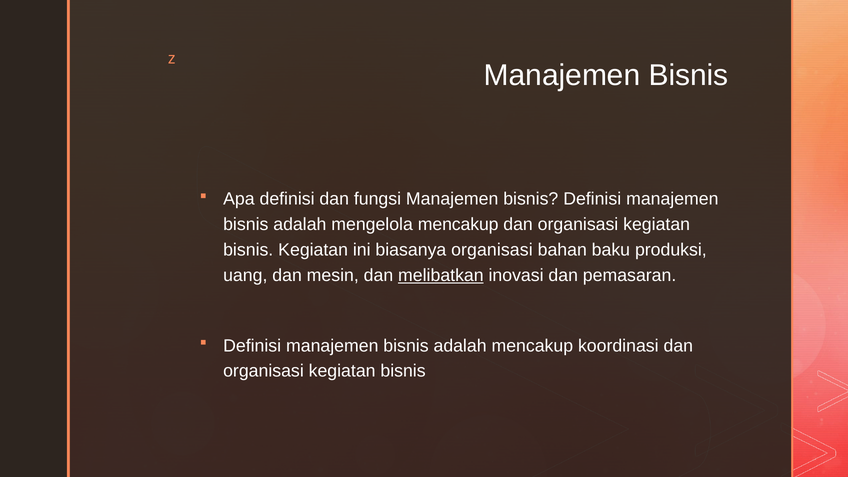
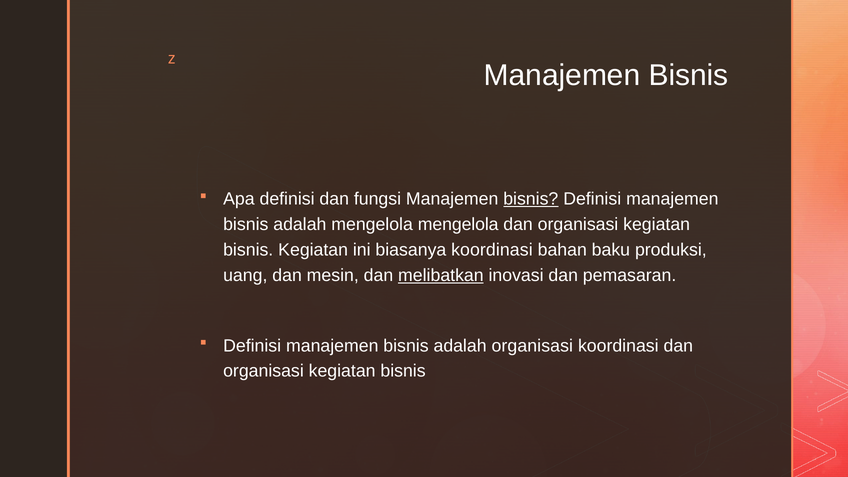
bisnis underline: none -> present (531, 199)
mengelola mencakup: mencakup -> mengelola (458, 225)
biasanya organisasi: organisasi -> koordinasi (492, 250)
adalah mencakup: mencakup -> organisasi (532, 346)
